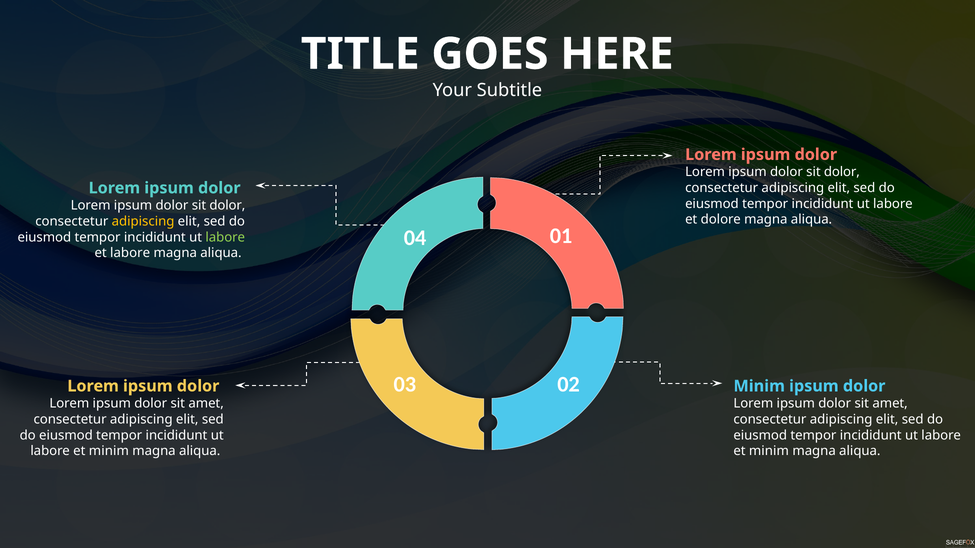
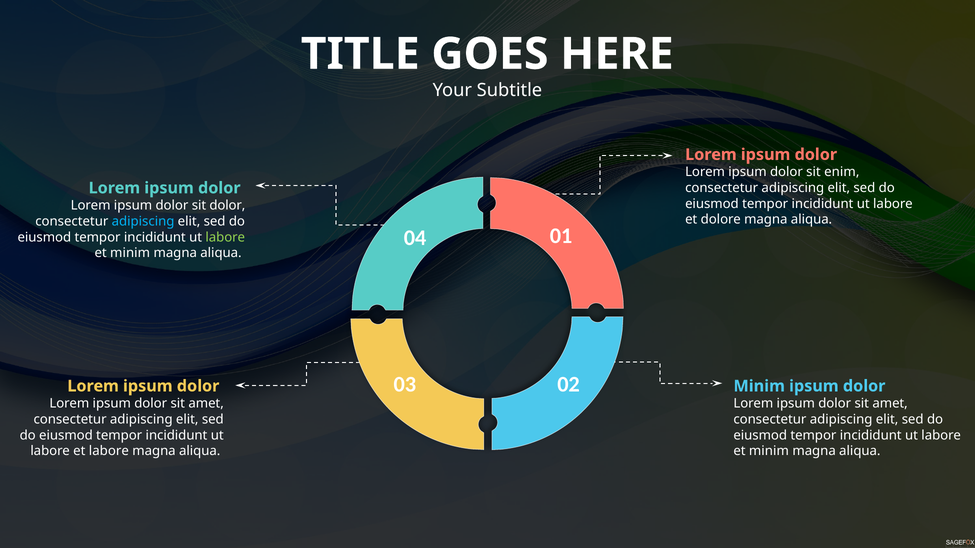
dolor: dolor -> enim (842, 172)
adipiscing colour: yellow -> light blue (143, 221)
labore: labore -> minim (130, 253)
minim: minim -> labore (109, 451)
